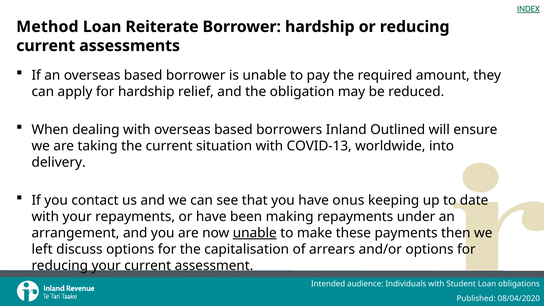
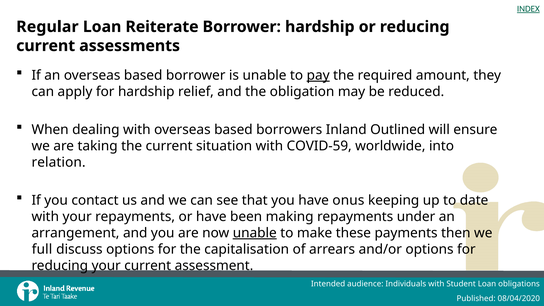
Method: Method -> Regular (47, 27)
pay underline: none -> present (318, 75)
COVID-13: COVID-13 -> COVID-59 (319, 146)
delivery: delivery -> relation (59, 162)
left: left -> full (42, 249)
